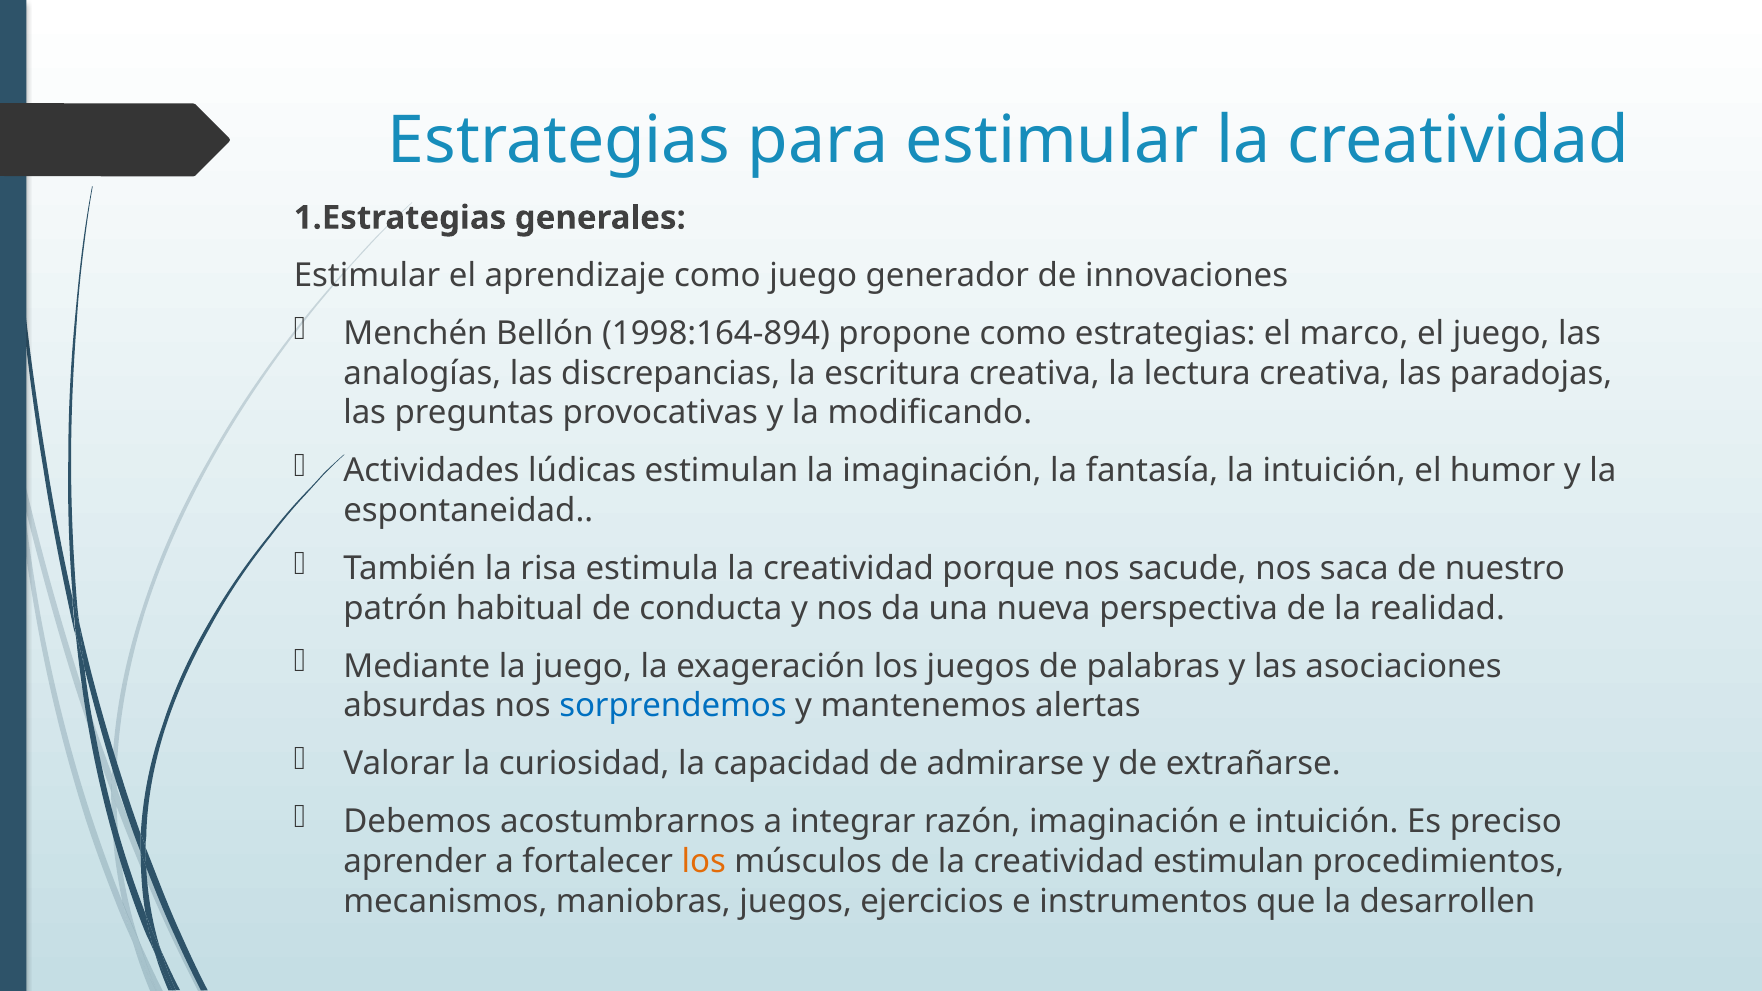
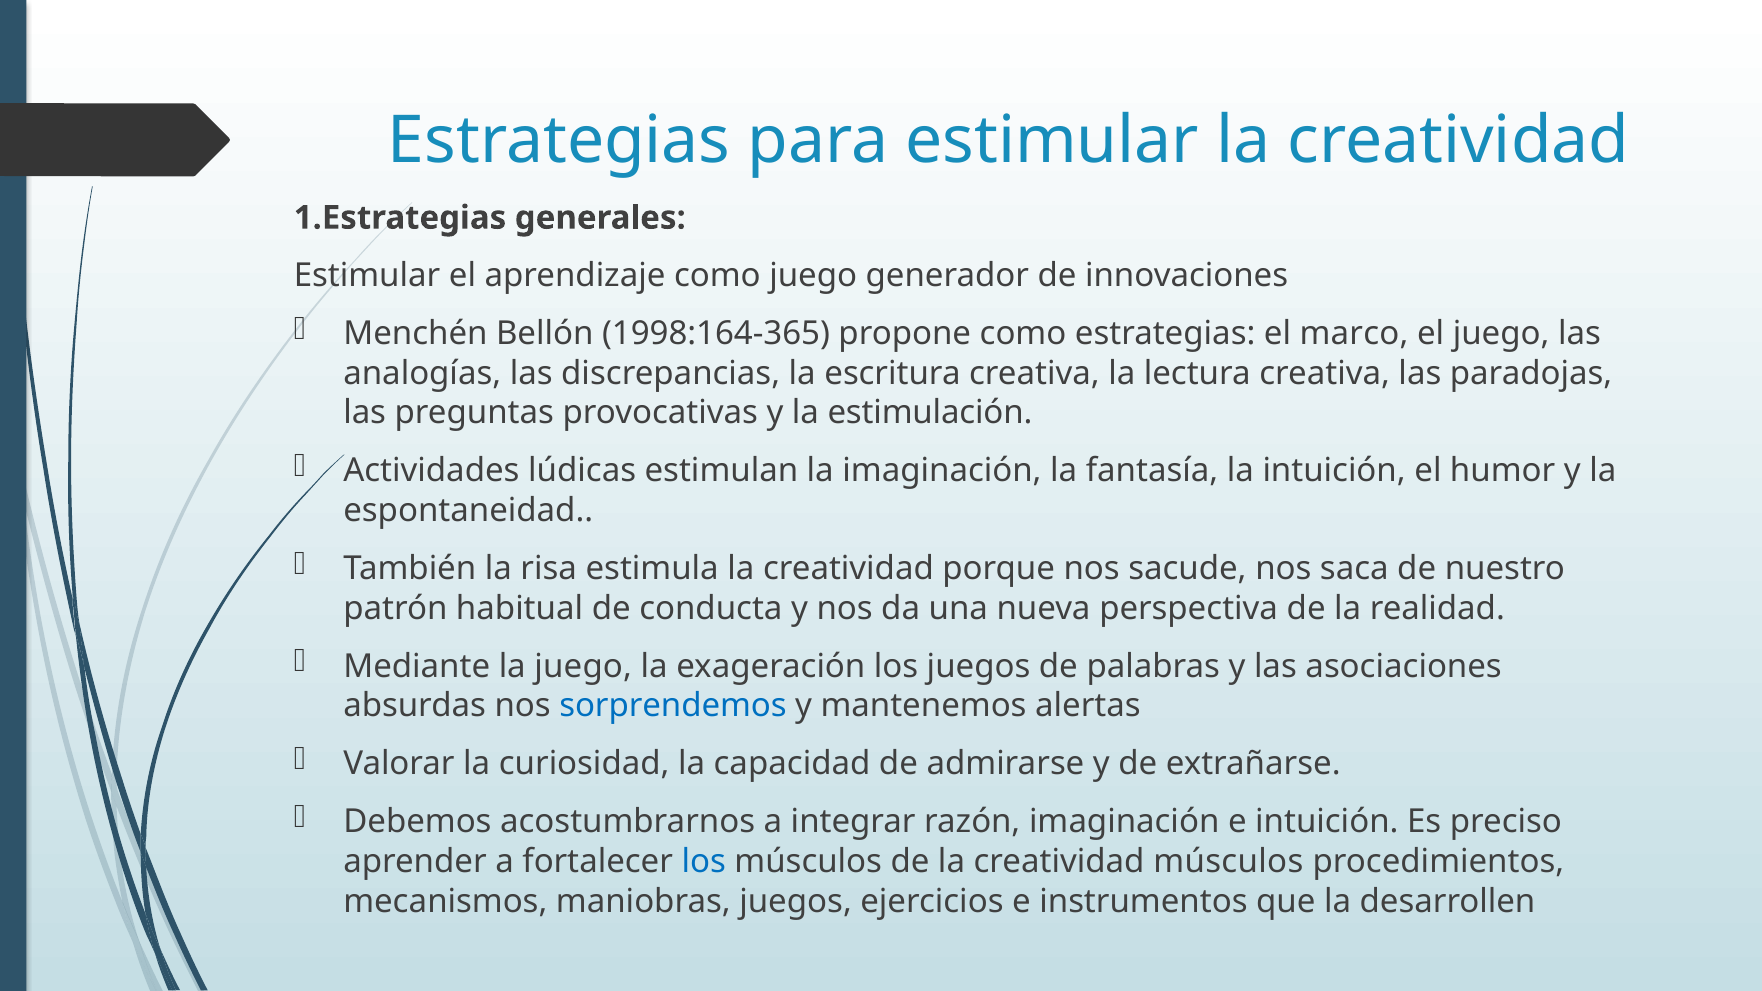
1998:164-894: 1998:164-894 -> 1998:164-365 (716, 334)
modificando: modificando -> estimulación (930, 413)
los colour: orange -> blue (704, 862)
creatividad estimulan: estimulan -> músculos (1228, 862)
